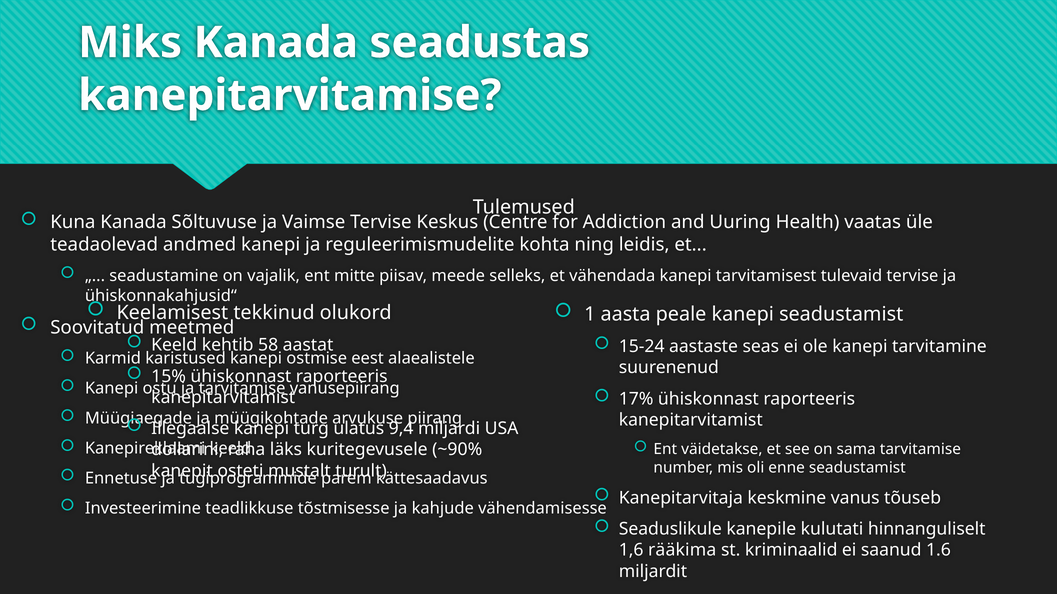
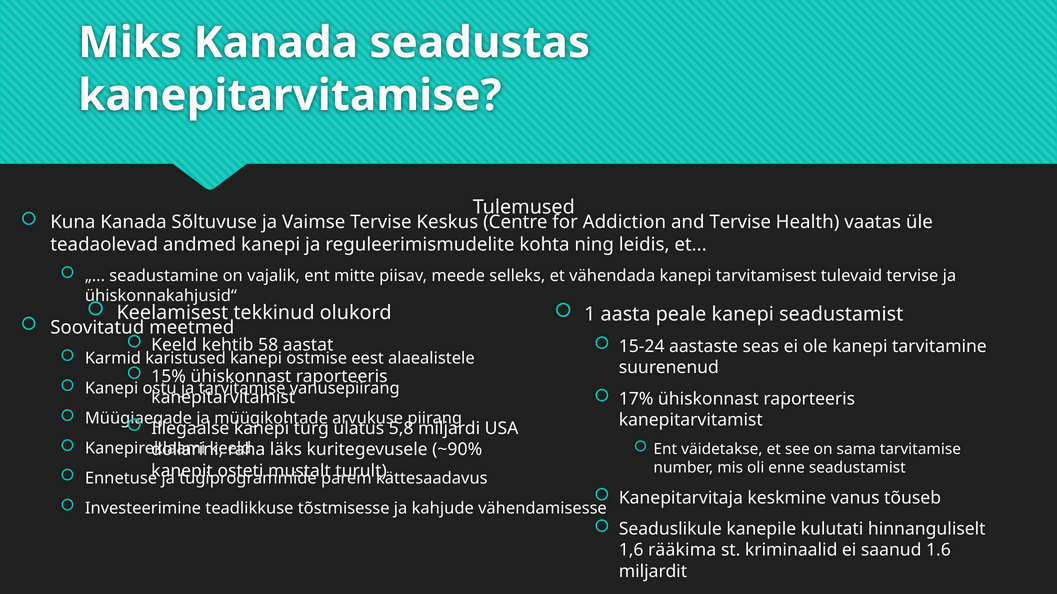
and Uuring: Uuring -> Tervise (740, 222)
9,4: 9,4 -> 5,8 (401, 429)
